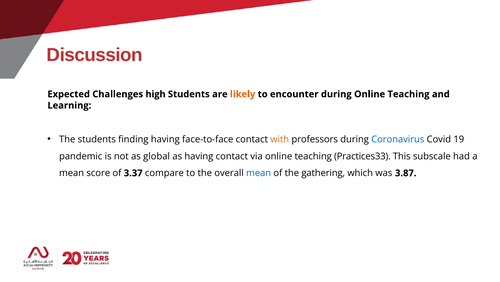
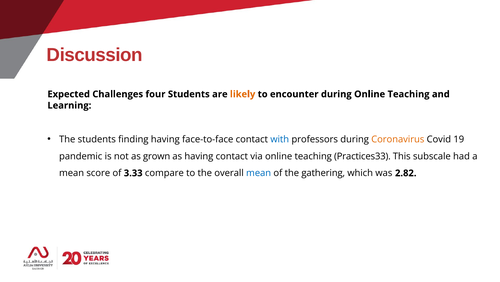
high: high -> four (155, 94)
with colour: orange -> blue (280, 139)
Coronavirus colour: blue -> orange (398, 139)
global: global -> grown (157, 156)
3.37: 3.37 -> 3.33 (133, 173)
3.87: 3.87 -> 2.82 (406, 173)
